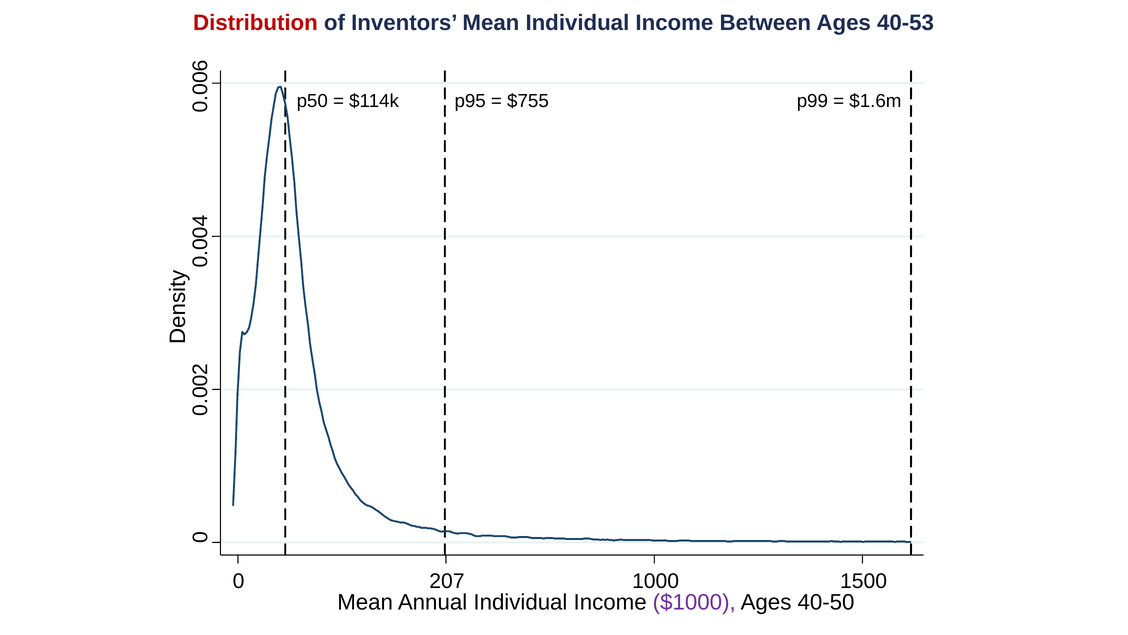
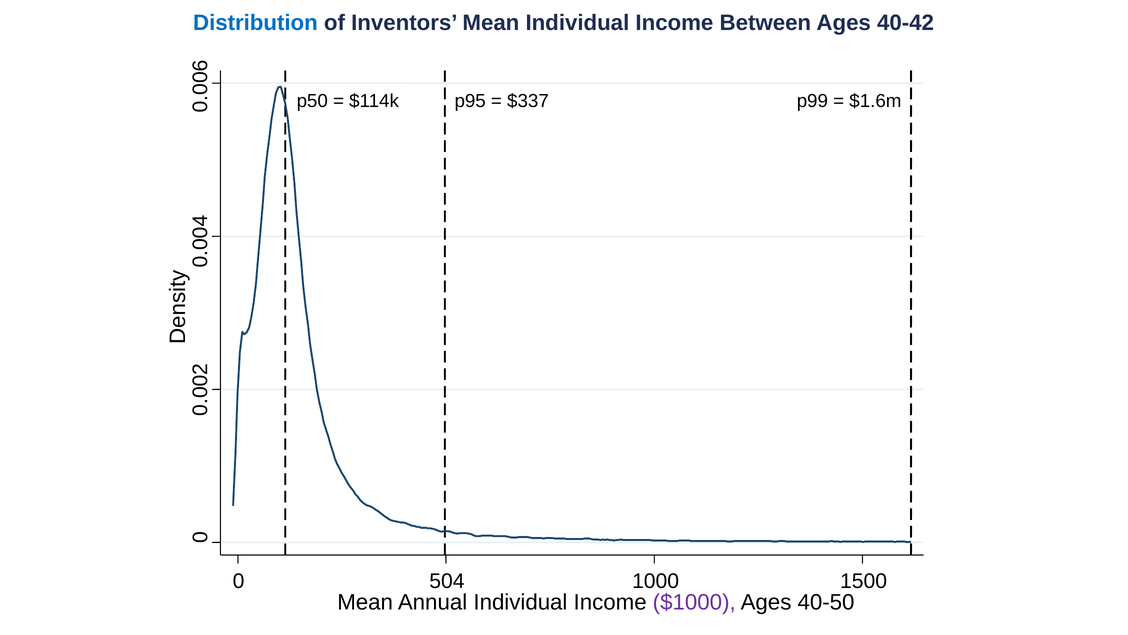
Distribution colour: red -> blue (255, 23)
40-53: 40-53 -> 40-42 (906, 23)
$755: $755 -> $337 (528, 101)
207: 207 -> 504 (447, 581)
